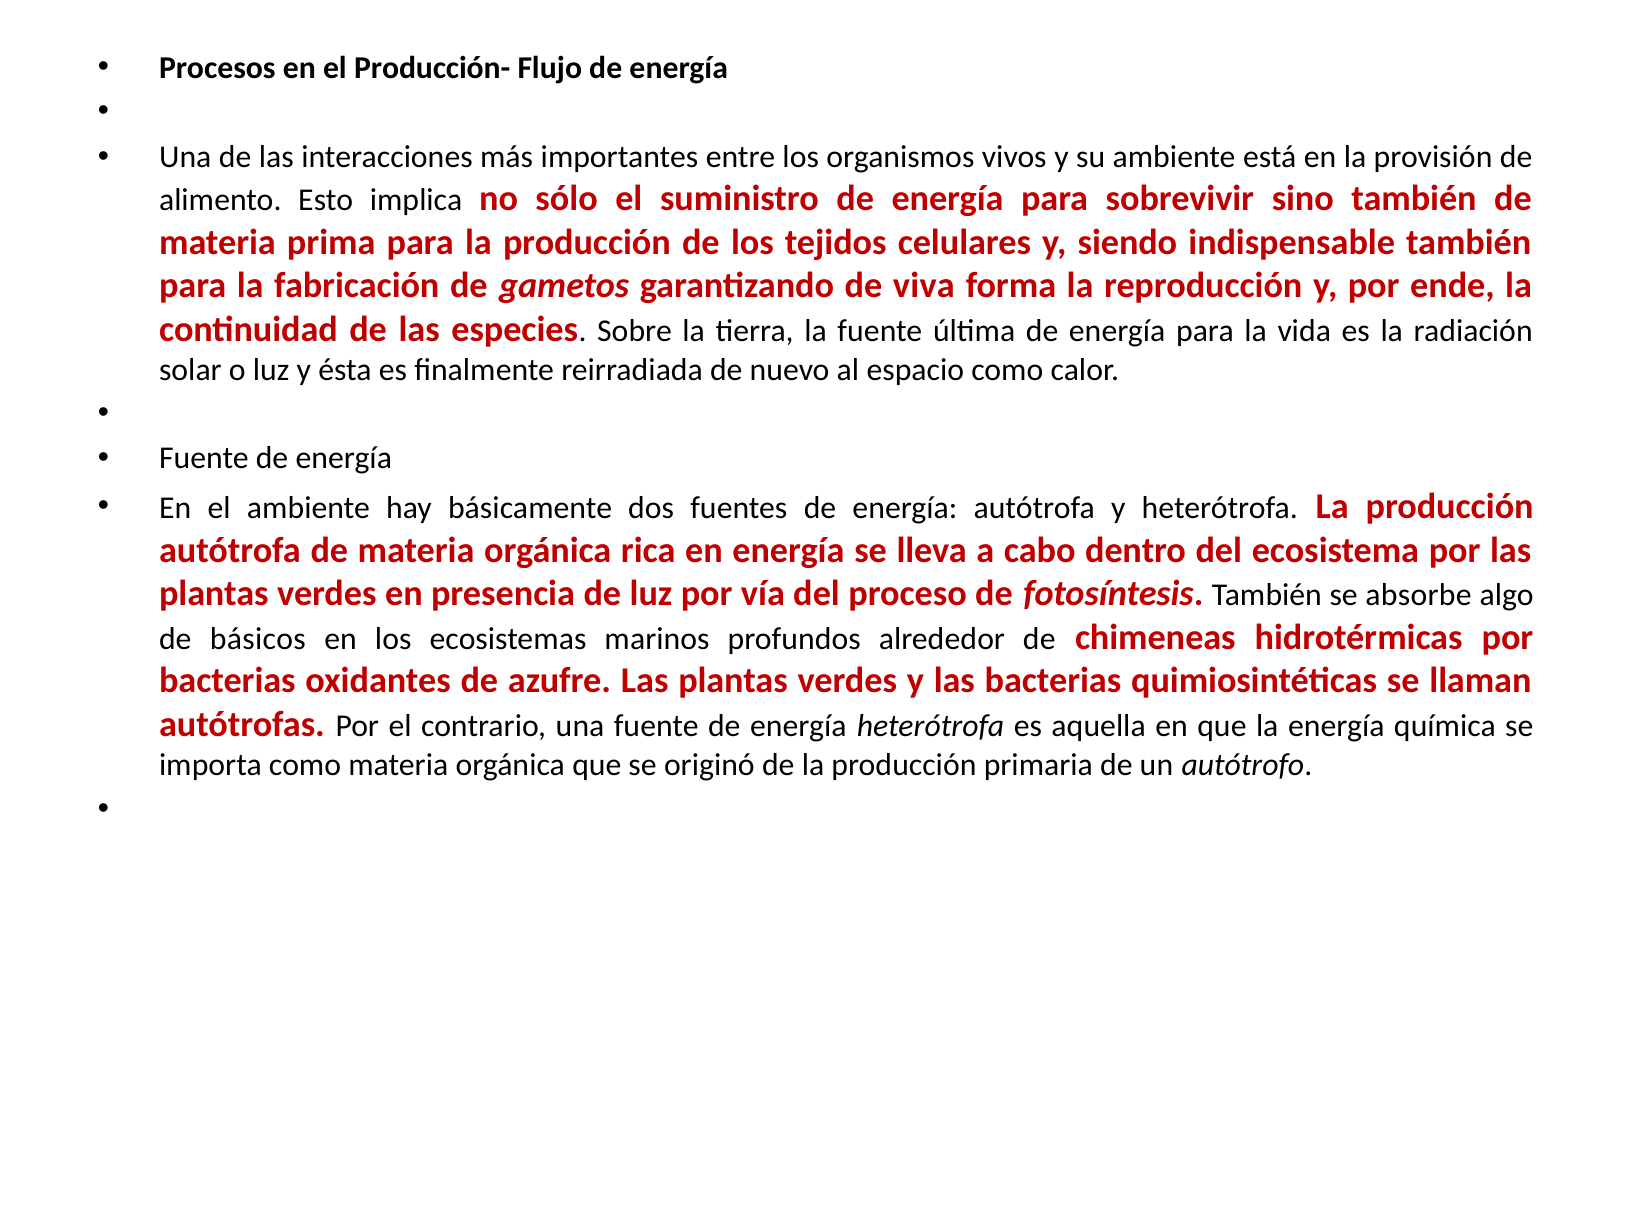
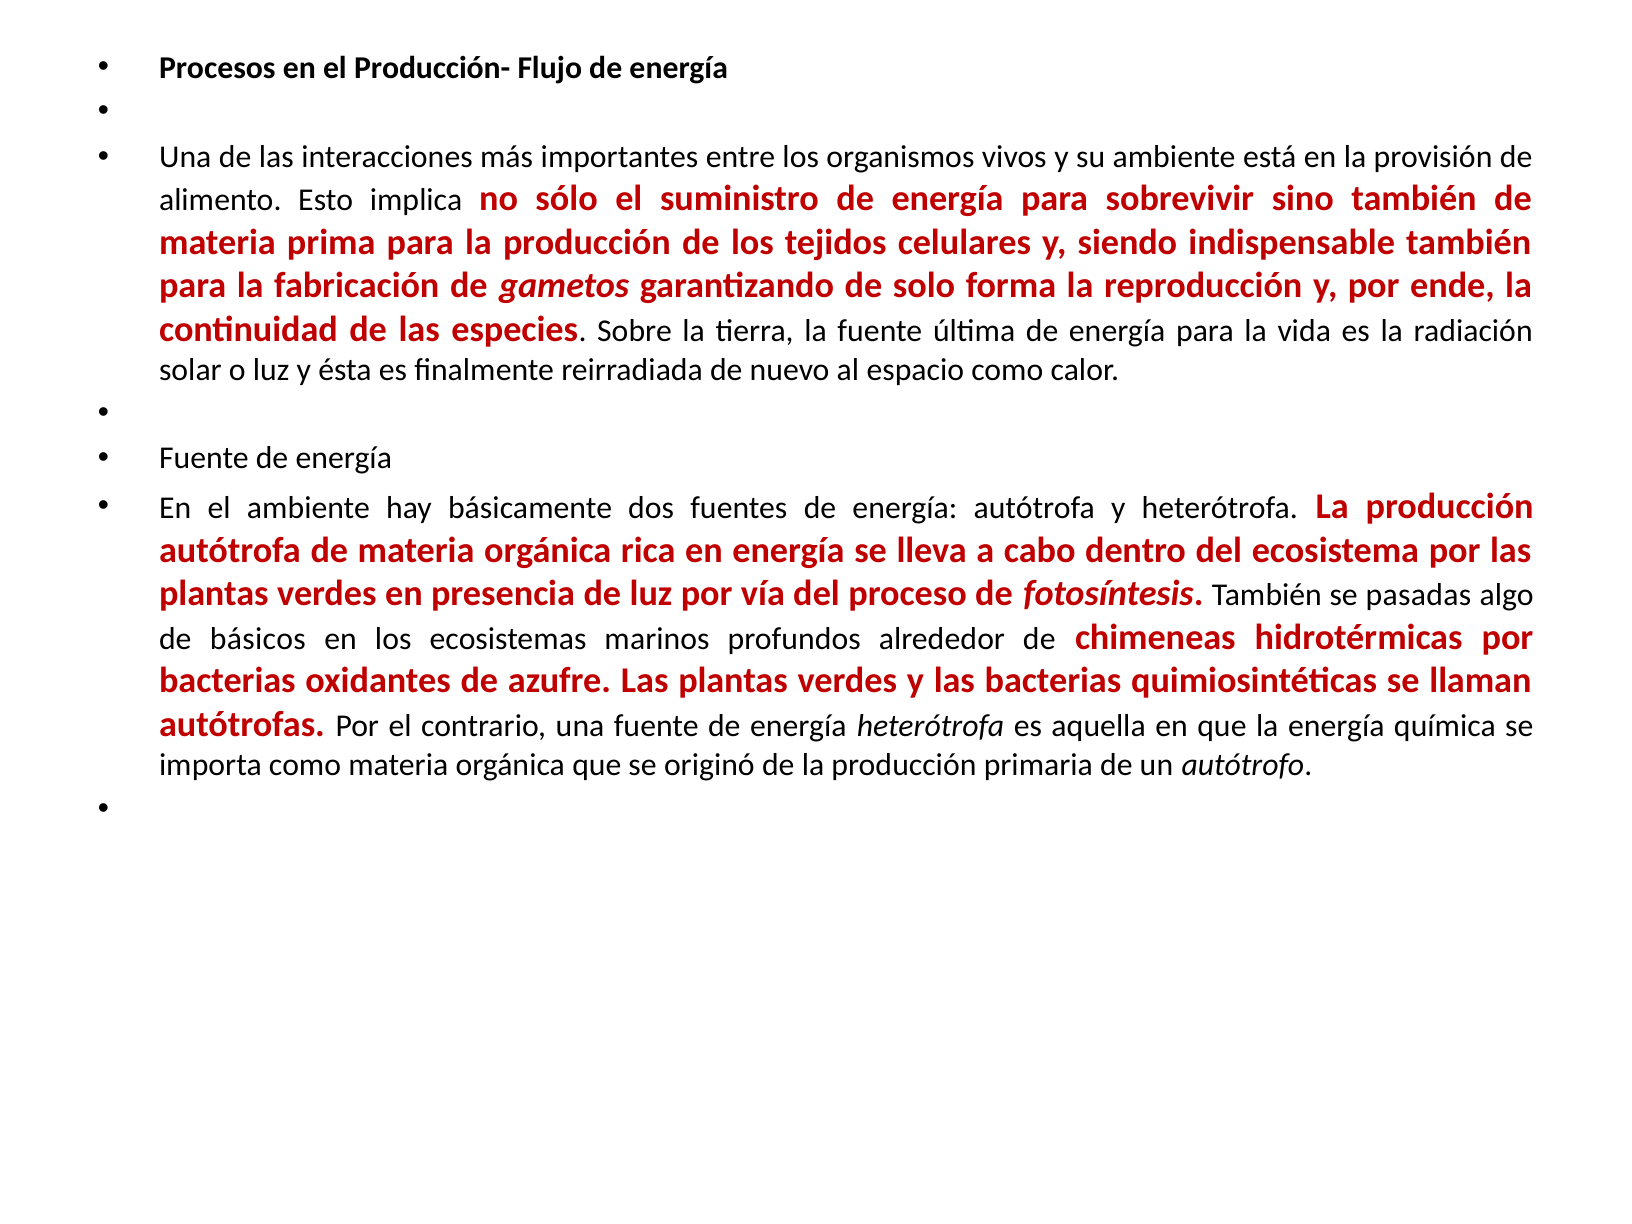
viva: viva -> solo (924, 286)
absorbe: absorbe -> pasadas (1419, 595)
